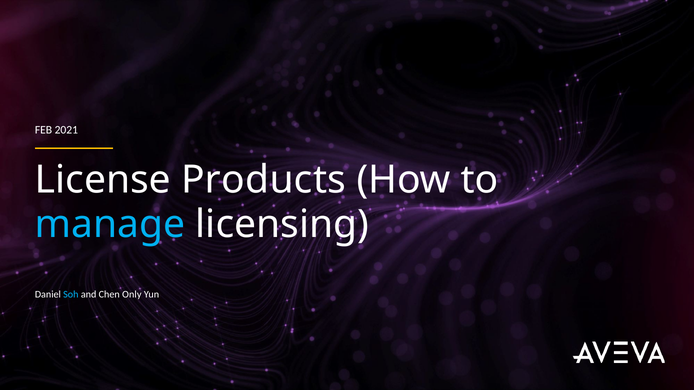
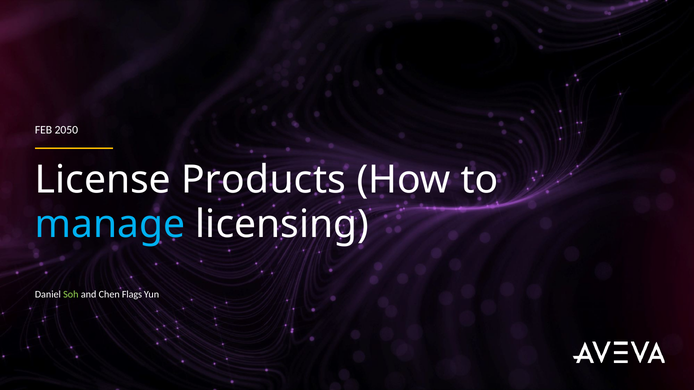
2021: 2021 -> 2050 (66, 130)
Soh colour: light blue -> light green (71, 295)
Only: Only -> Flags (132, 295)
